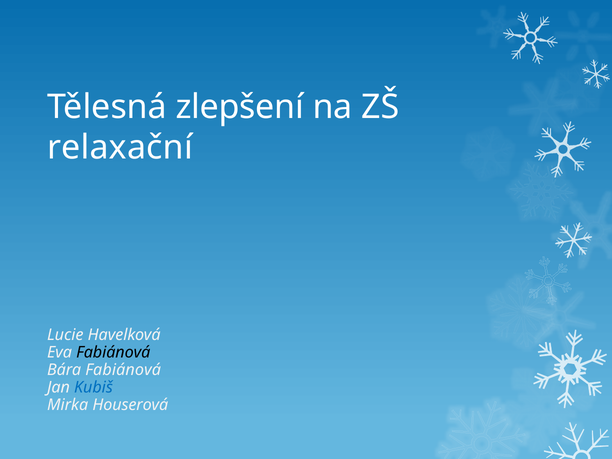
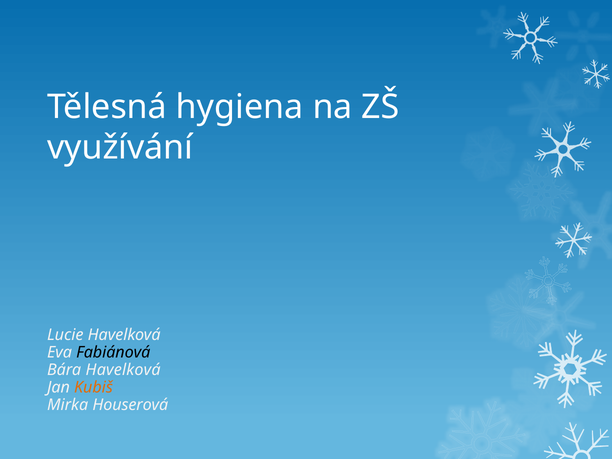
zlepšení: zlepšení -> hygiena (240, 107)
relaxační: relaxační -> využívání (120, 148)
Bára Fabiánová: Fabiánová -> Havelková (123, 370)
Kubiš colour: blue -> orange (93, 387)
